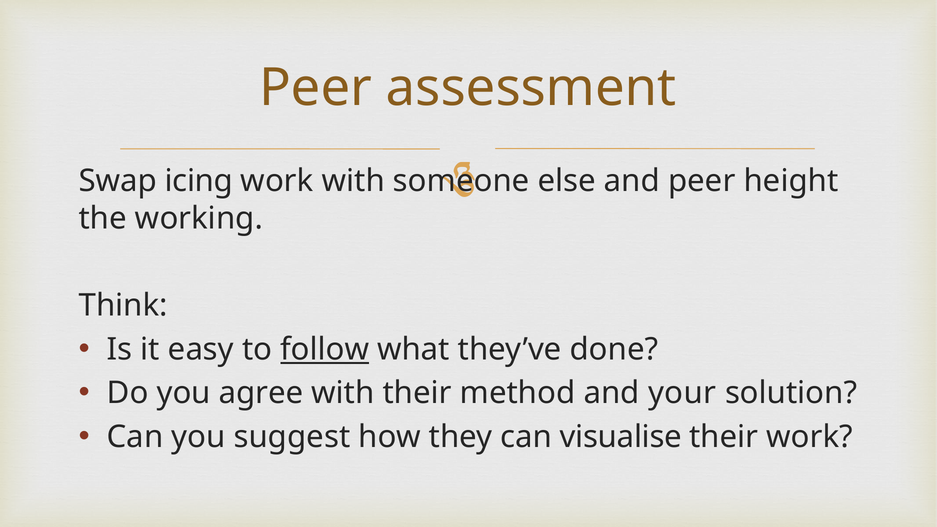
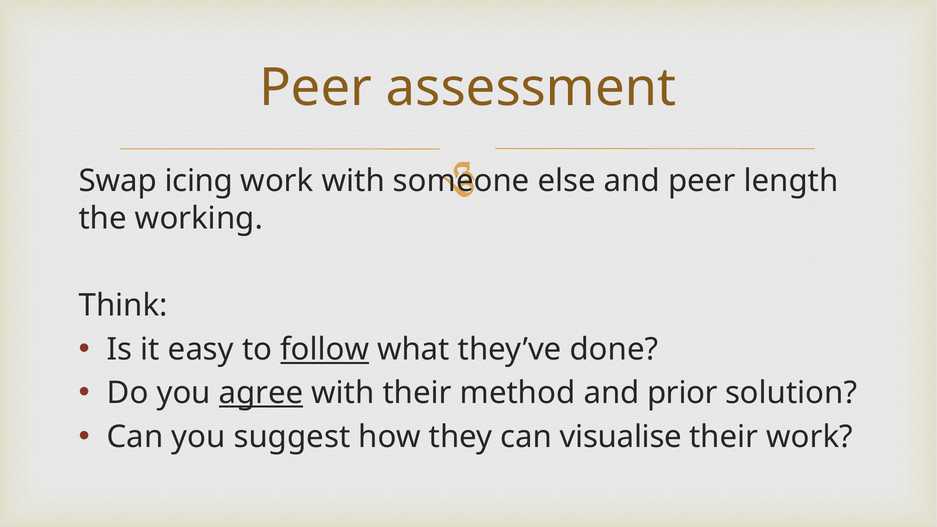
height: height -> length (791, 181)
agree underline: none -> present (261, 393)
your: your -> prior (682, 393)
